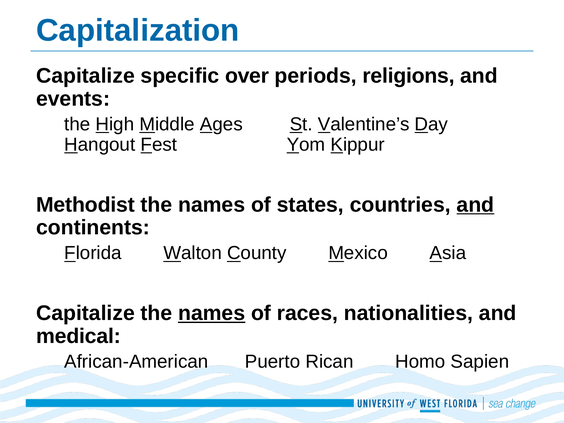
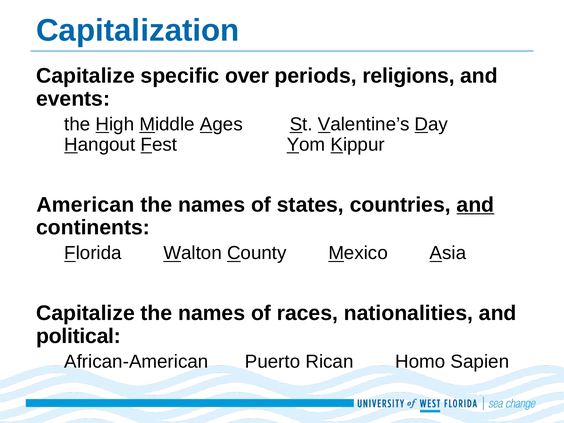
Methodist: Methodist -> American (85, 205)
names underline: present -> none (212, 313)
medical: medical -> political (79, 336)
